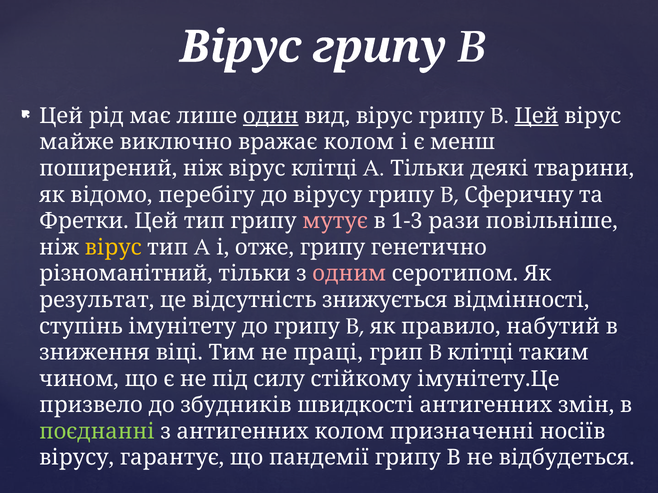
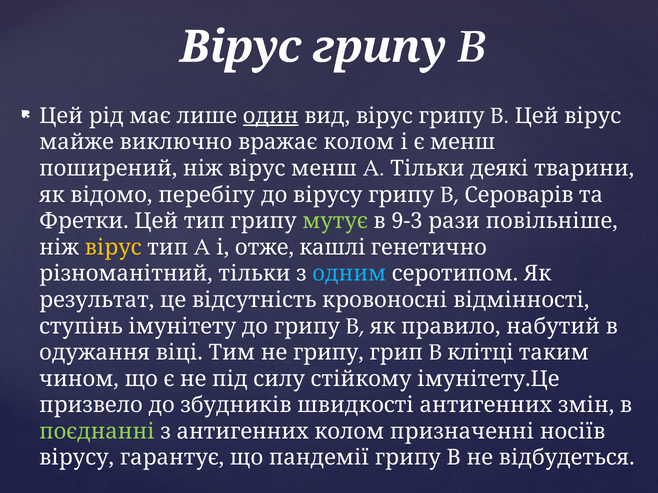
Цей underline: present -> none (537, 116)
вірус клітці: клітці -> менш (324, 169)
Сферичну: Сферичну -> Сероварів (519, 195)
мутує colour: pink -> light green (335, 221)
1-3: 1-3 -> 9-3 (407, 221)
отже грипу: грипу -> кашлі (332, 248)
одним colour: pink -> light blue (349, 274)
знижується: знижується -> кровоносні (385, 300)
зниження: зниження -> одужання (95, 353)
не праці: праці -> грипу (328, 353)
